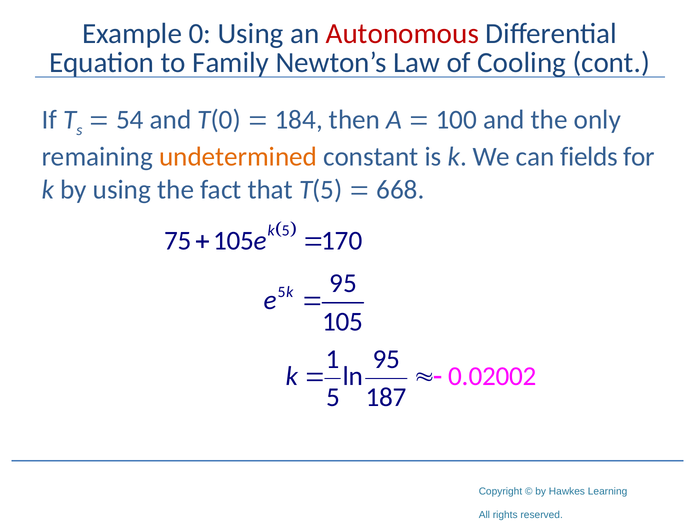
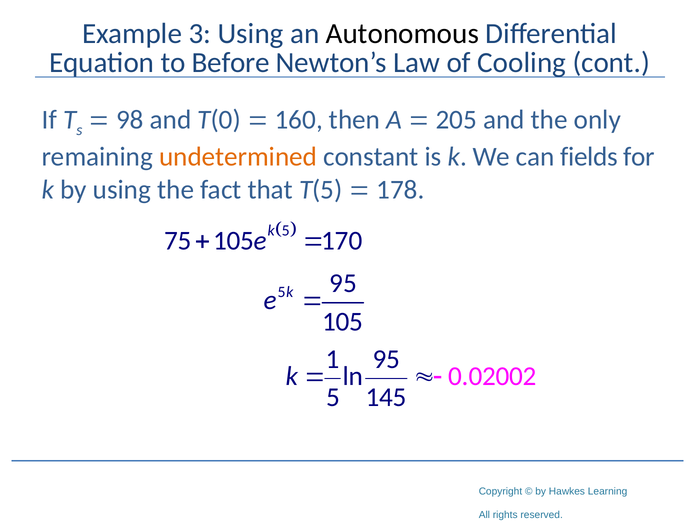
0: 0 -> 3 (200, 34)
Autonomous colour: red -> black (402, 34)
Family: Family -> Before (231, 63)
54: 54 -> 98 (130, 120)
184: 184 -> 160 (299, 120)
100: 100 -> 205 (456, 120)
668: 668 -> 178 (400, 190)
187: 187 -> 145 (386, 397)
